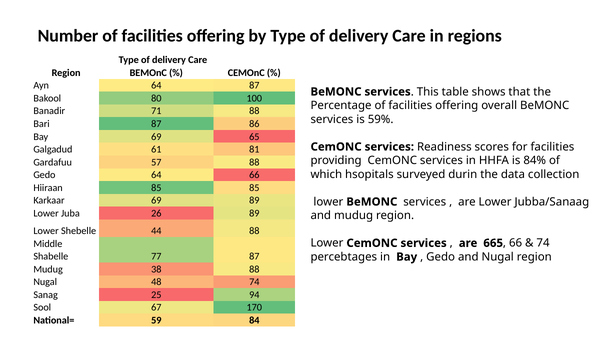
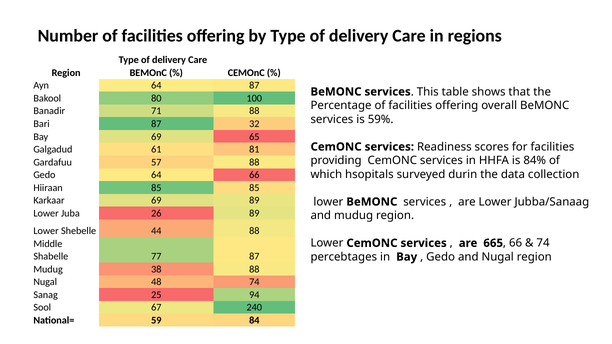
86: 86 -> 32 (254, 124)
170: 170 -> 240 (254, 308)
